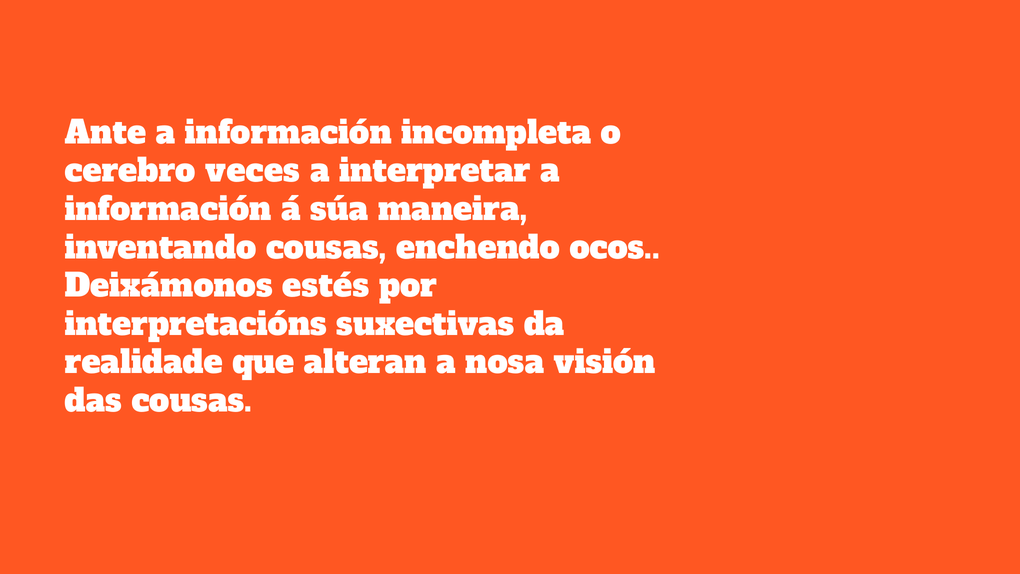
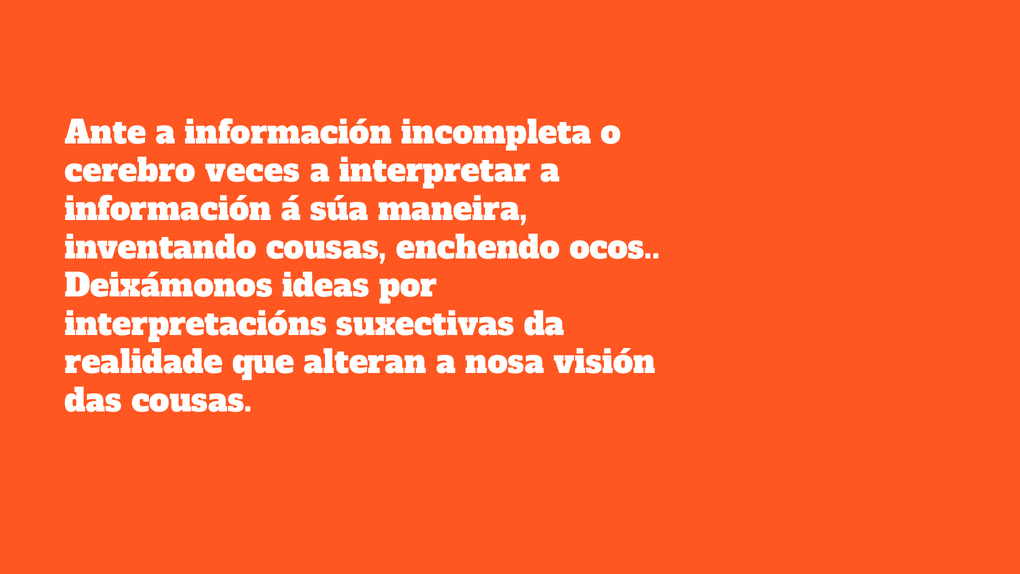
estés: estés -> ideas (326, 286)
